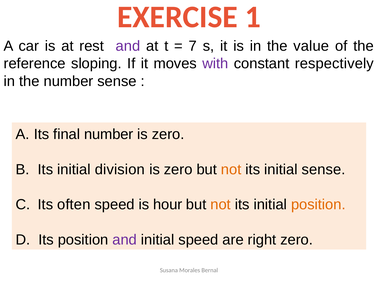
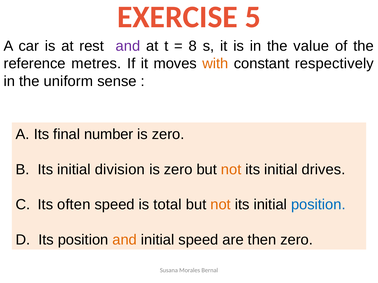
1: 1 -> 5 (253, 17)
7: 7 -> 8 (193, 46)
sloping: sloping -> metres (96, 64)
with colour: purple -> orange (215, 64)
the number: number -> uniform (68, 81)
initial sense: sense -> drives (324, 170)
hour: hour -> total (168, 205)
position colour: orange -> blue (318, 205)
and colour: purple -> orange (125, 240)
right: right -> then (262, 240)
